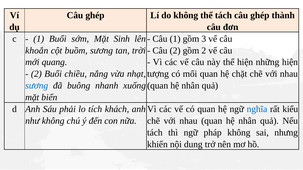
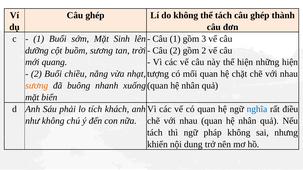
khoắn: khoắn -> dưỡng (37, 51)
sương colour: blue -> orange (37, 86)
kiểu: kiểu -> điều (290, 109)
